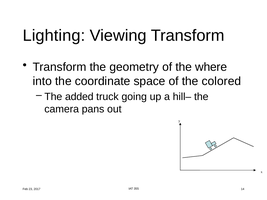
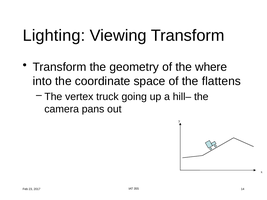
colored: colored -> flattens (221, 81)
added: added -> vertex (79, 97)
